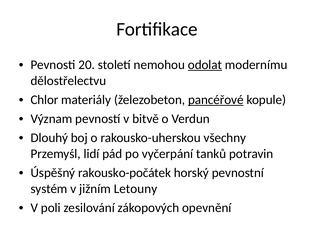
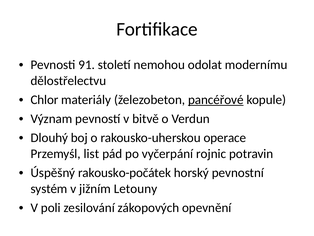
20: 20 -> 91 (87, 65)
odolat underline: present -> none (205, 65)
všechny: všechny -> operace (225, 137)
lidí: lidí -> list (91, 153)
tanků: tanků -> rojnic (211, 153)
